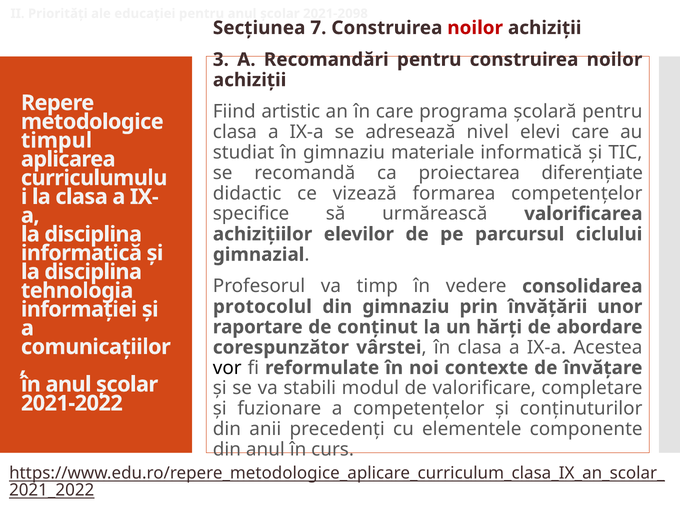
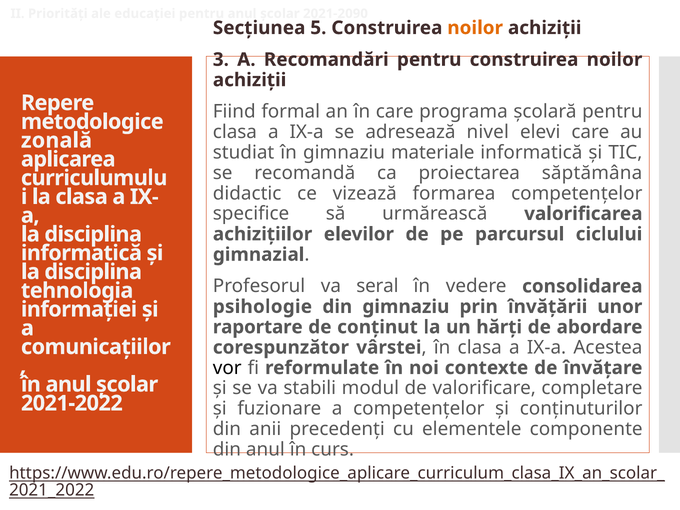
2021-2098: 2021-2098 -> 2021-2090 (335, 14)
7: 7 -> 5 (318, 28)
noilor colour: red -> orange (475, 28)
artistic: artistic -> formal (291, 112)
timpul: timpul -> zonală (56, 140)
diferențiate: diferențiate -> săptămâna (592, 173)
timp: timp -> seral (377, 286)
protocolul: protocolul -> psihologie (262, 307)
